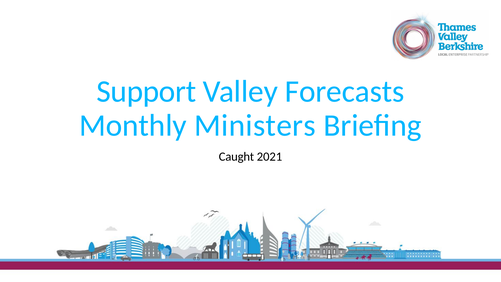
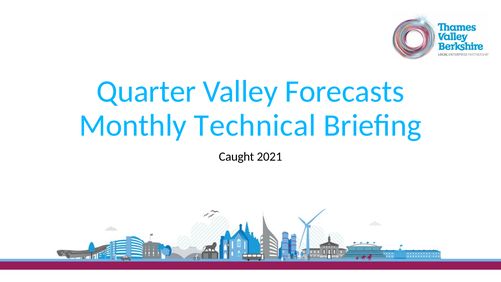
Support: Support -> Quarter (146, 91)
Ministers: Ministers -> Technical (255, 125)
